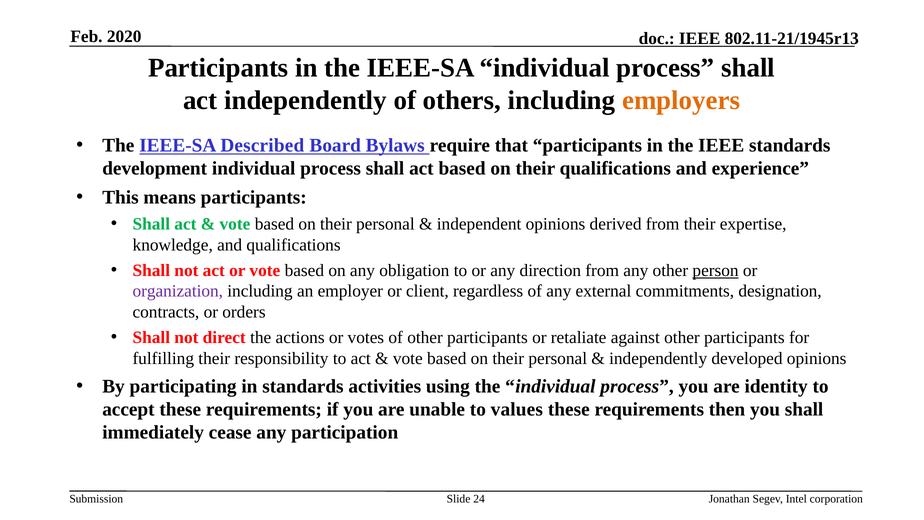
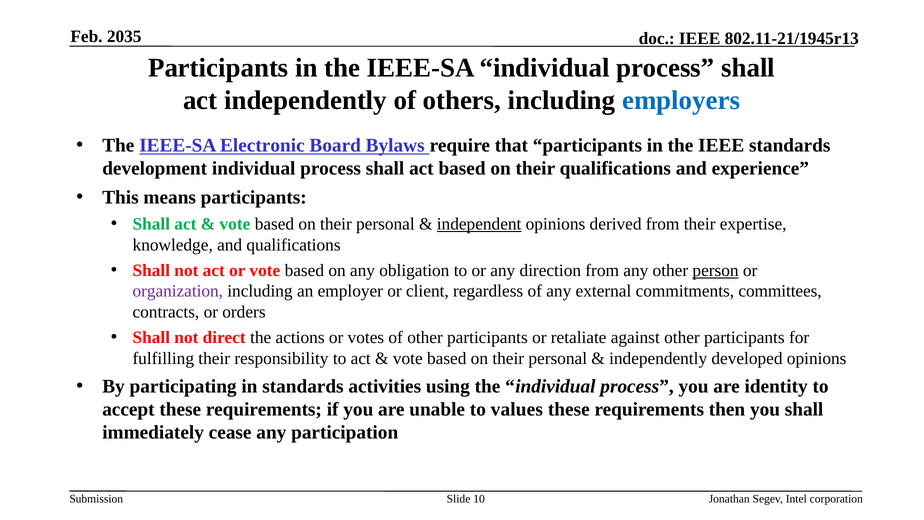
2020: 2020 -> 2035 (124, 37)
employers colour: orange -> blue (681, 100)
Described: Described -> Electronic (262, 145)
independent underline: none -> present (479, 224)
designation: designation -> committees (780, 291)
24: 24 -> 10 (479, 498)
